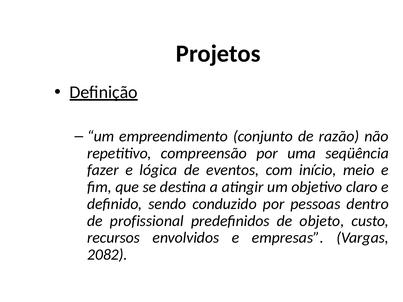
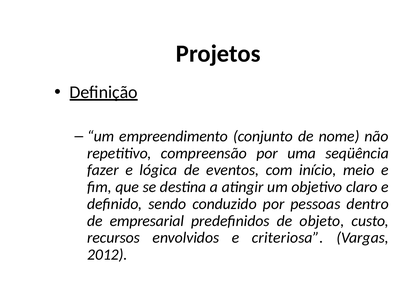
razão: razão -> nome (339, 136)
profissional: profissional -> empresarial (147, 221)
empresas: empresas -> criteriosa (288, 238)
2082: 2082 -> 2012 (107, 255)
